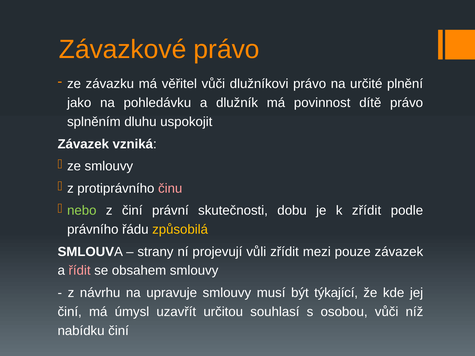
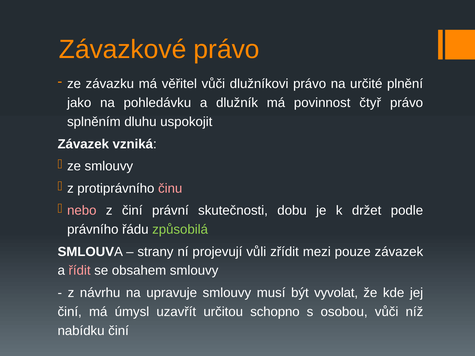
dítě: dítě -> čtyř (370, 103)
nebo colour: light green -> pink (82, 211)
k zřídit: zřídit -> držet (367, 211)
způsobilá colour: yellow -> light green (180, 230)
týkající: týkající -> vyvolat (336, 293)
souhlasí: souhlasí -> schopno (275, 312)
